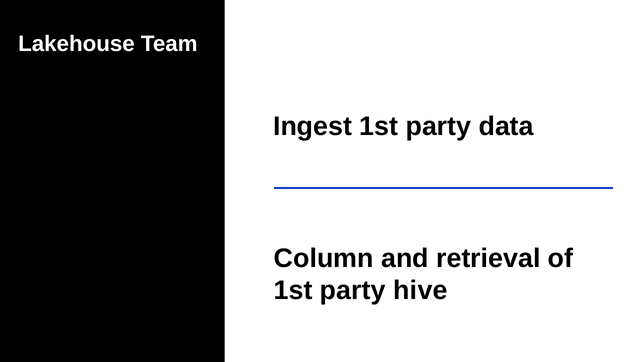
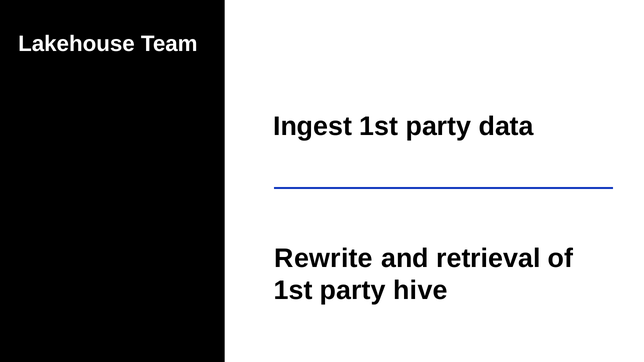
Column: Column -> Rewrite (324, 259)
